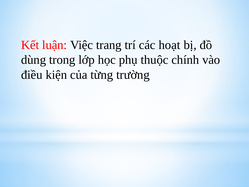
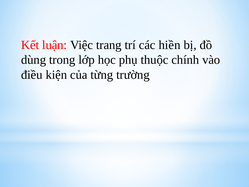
hoạt: hoạt -> hiền (170, 45)
